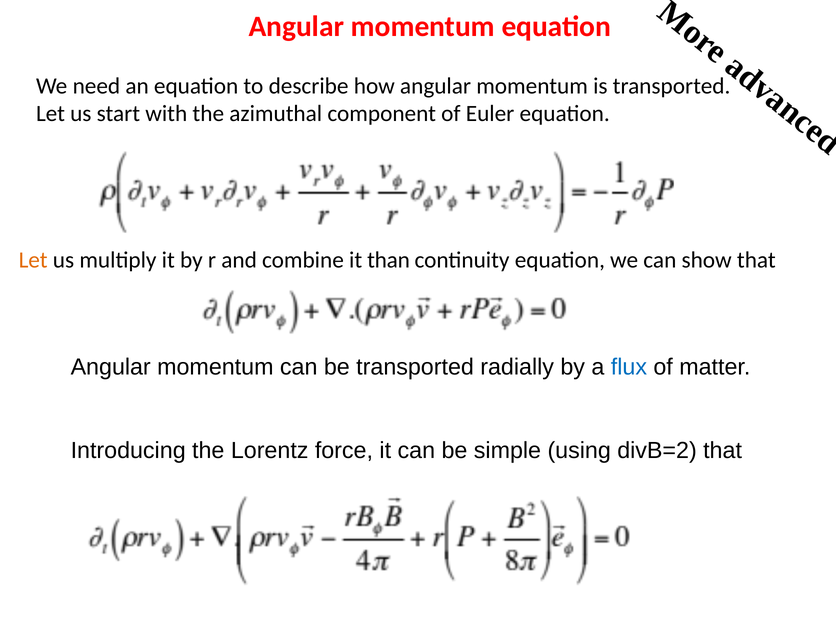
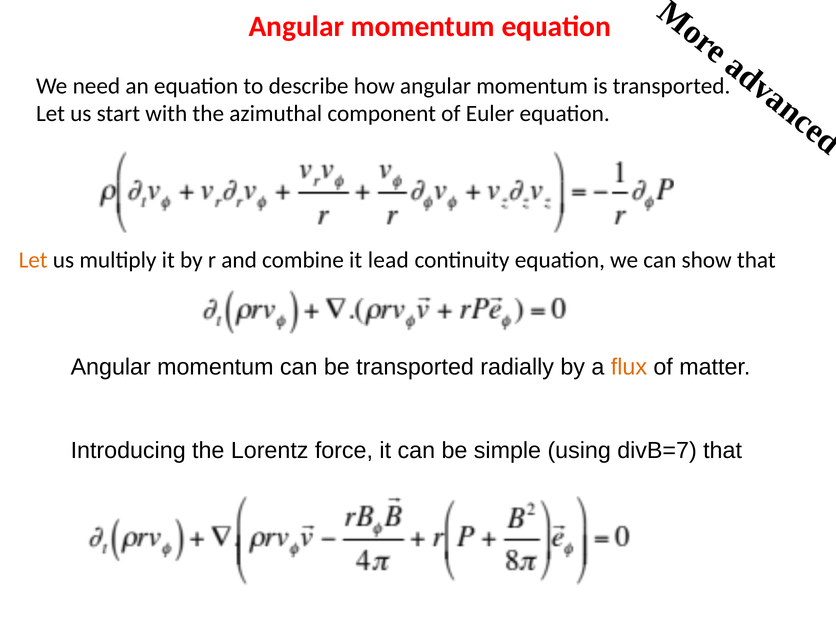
than: than -> lead (388, 260)
flux colour: blue -> orange (629, 367)
divB=2: divB=2 -> divB=7 (657, 451)
